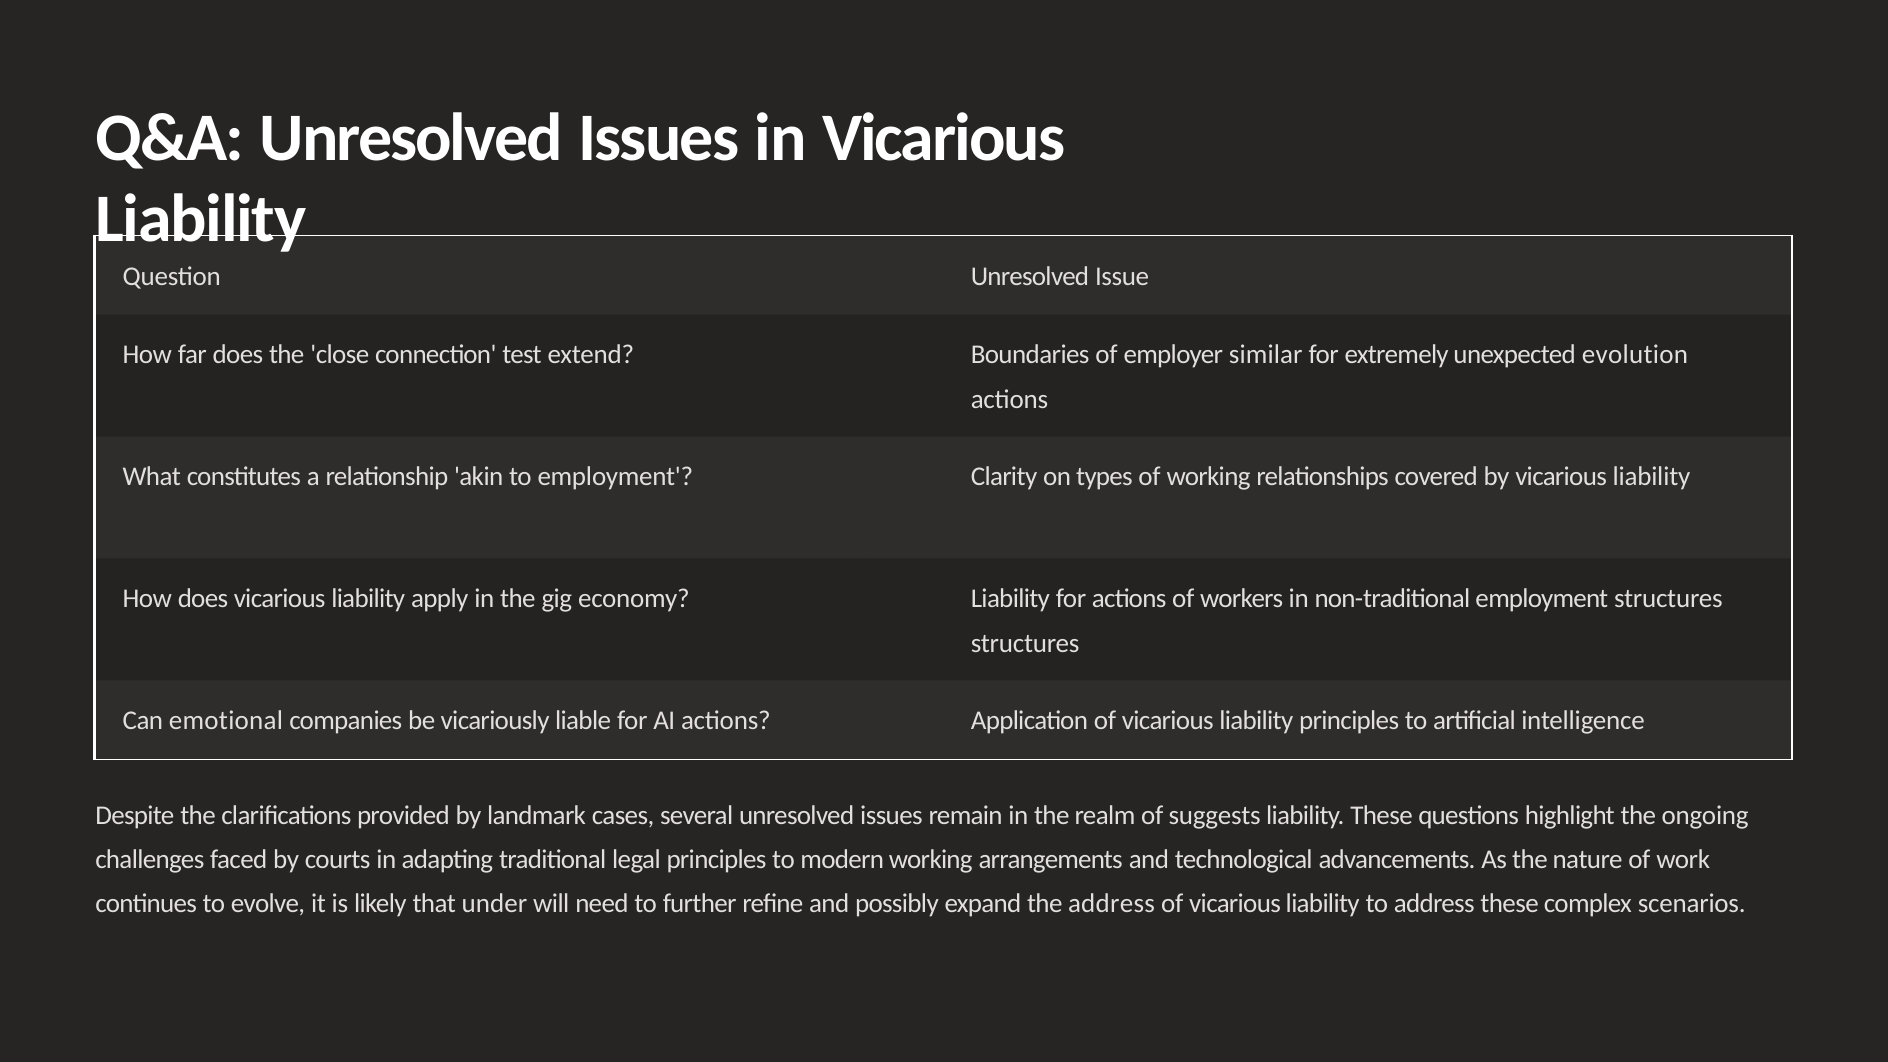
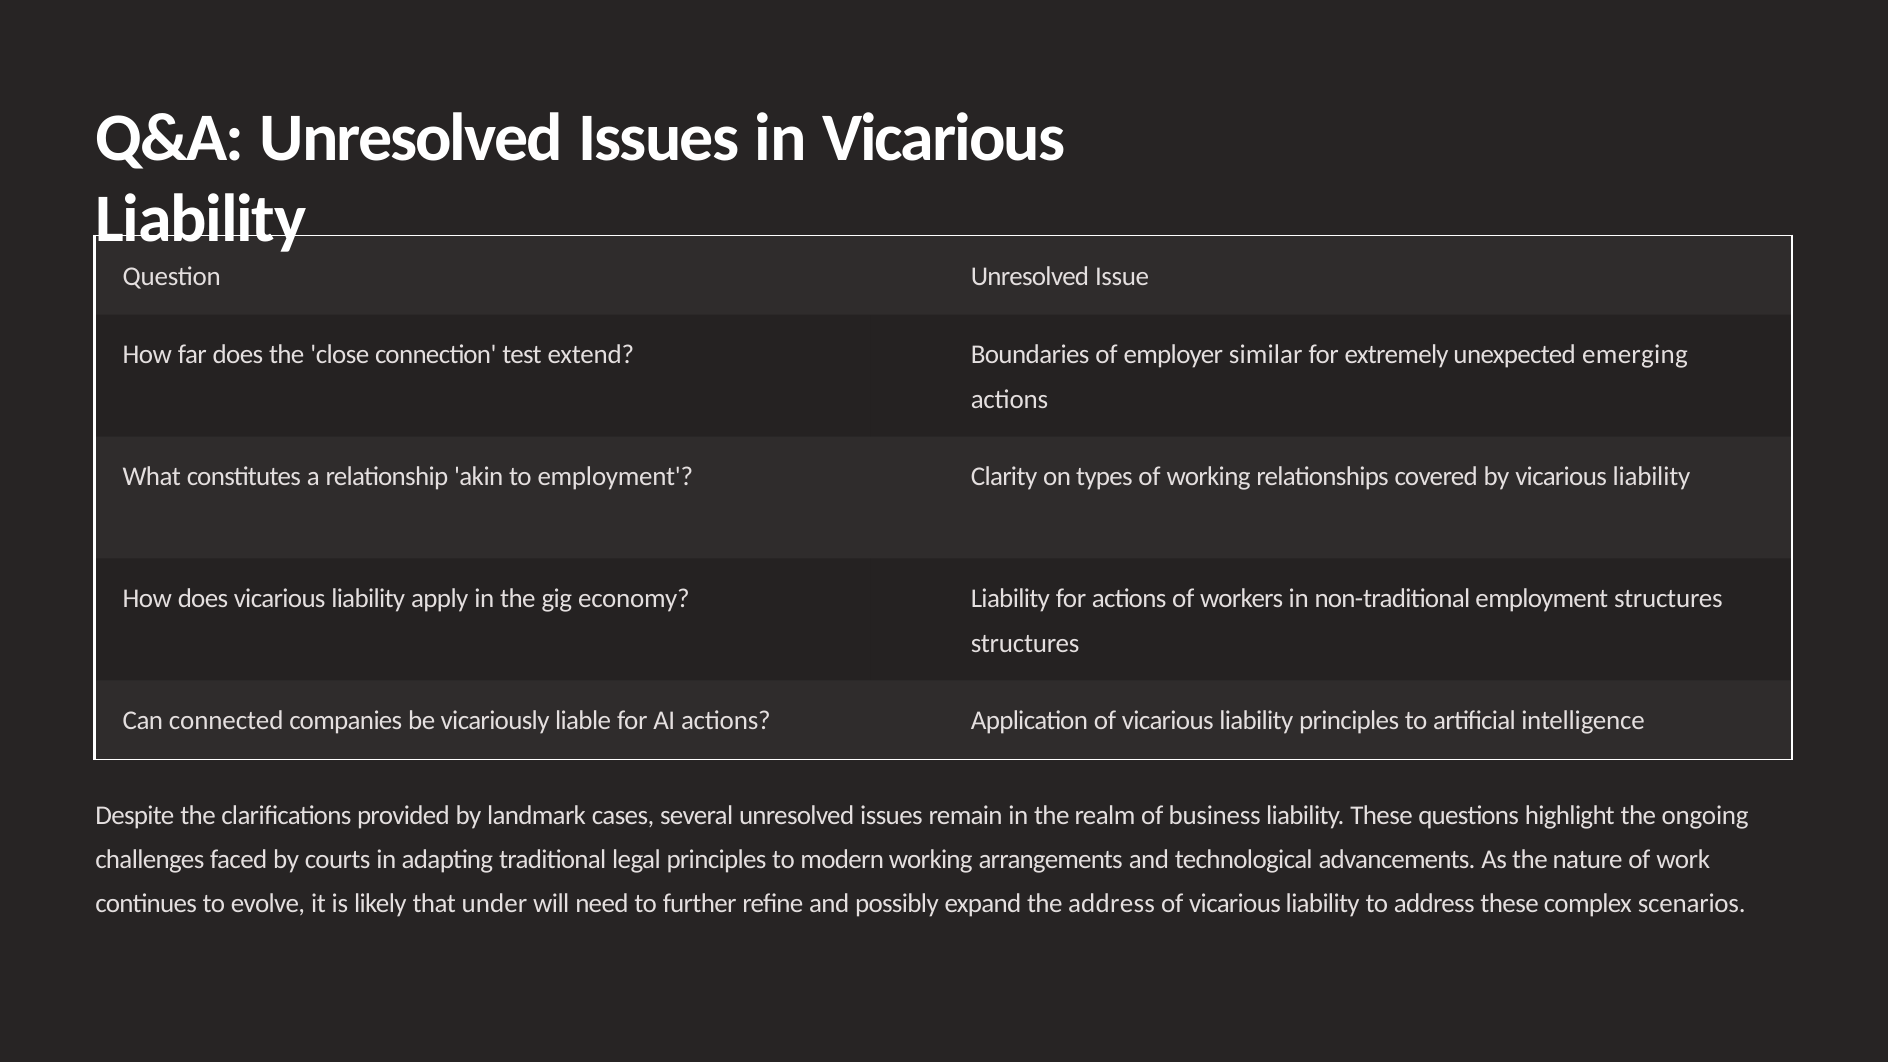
evolution: evolution -> emerging (1635, 355)
emotional: emotional -> connected (226, 721)
suggests: suggests -> business (1215, 815)
